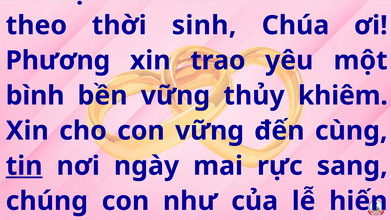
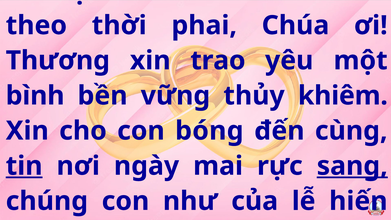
sinh: sinh -> phai (204, 25)
Phương: Phương -> Thương (58, 61)
con vững: vững -> bóng (209, 131)
sang underline: none -> present (352, 166)
